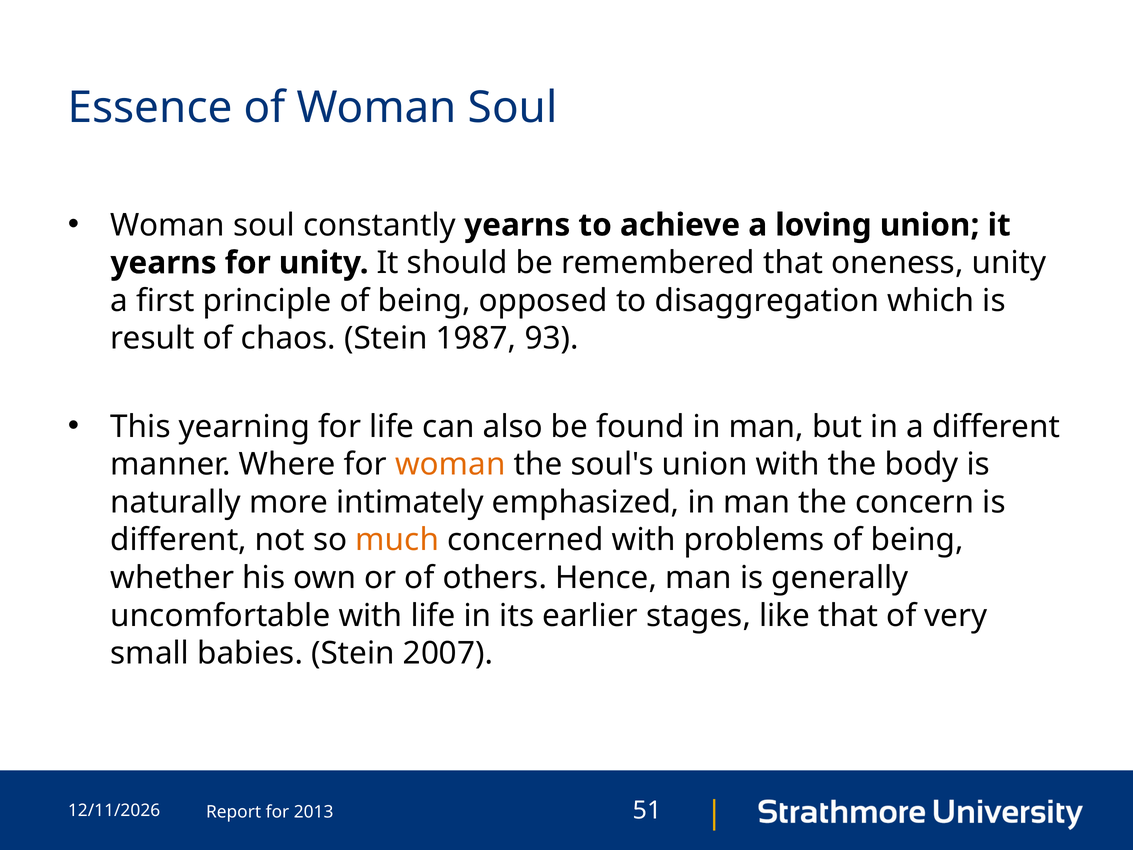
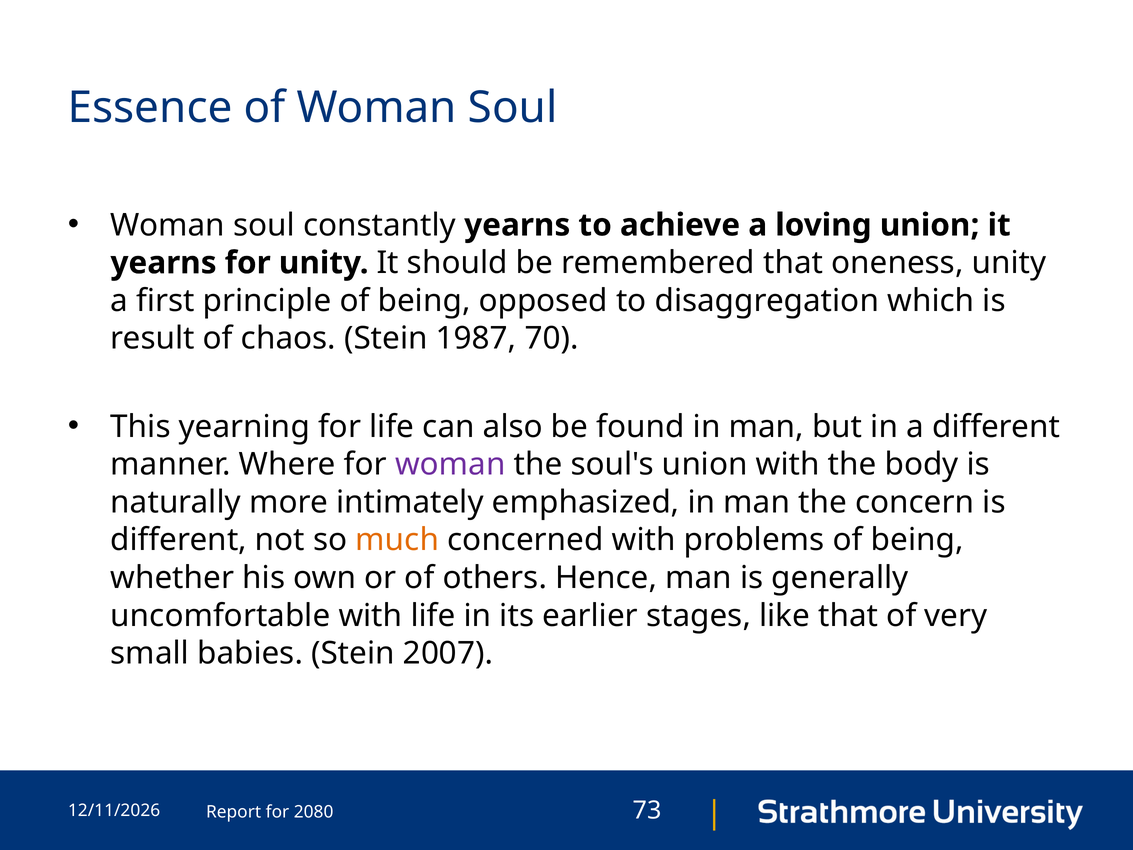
93: 93 -> 70 (552, 338)
woman colour: orange -> purple (450, 464)
51: 51 -> 73 (647, 810)
2013: 2013 -> 2080 (314, 812)
